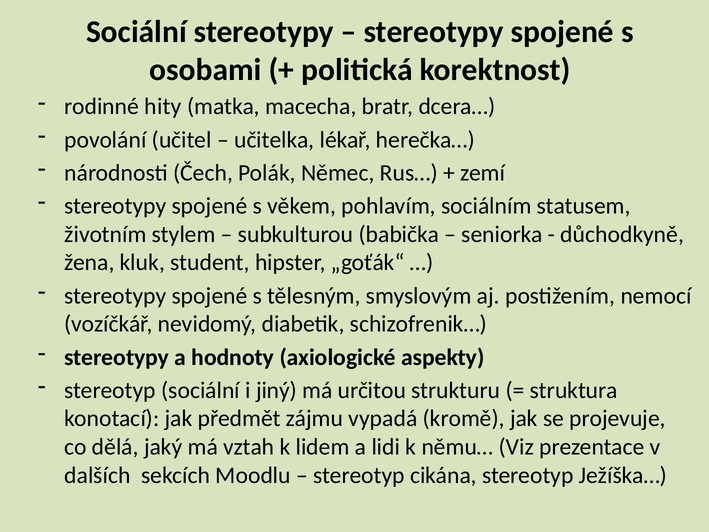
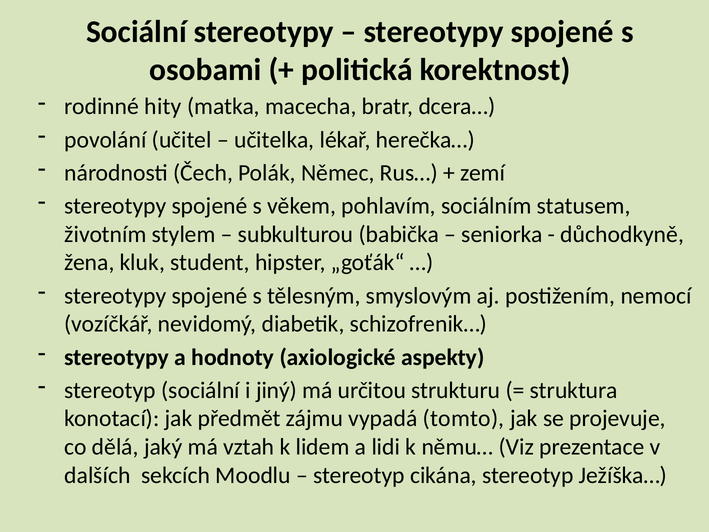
kromě: kromě -> tomto (464, 418)
